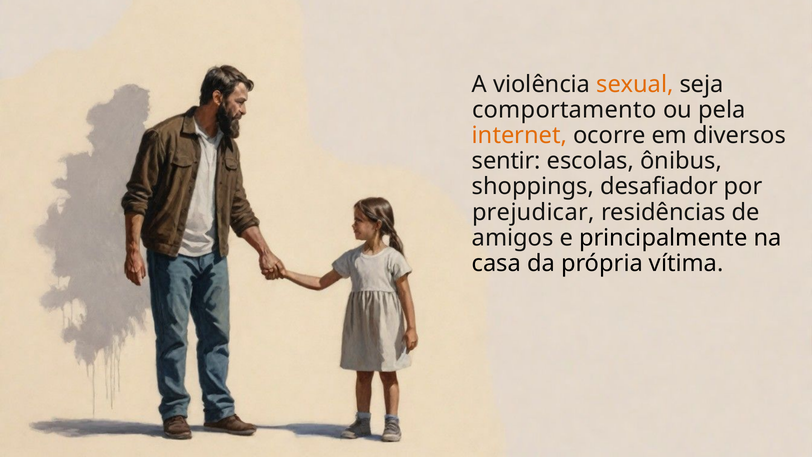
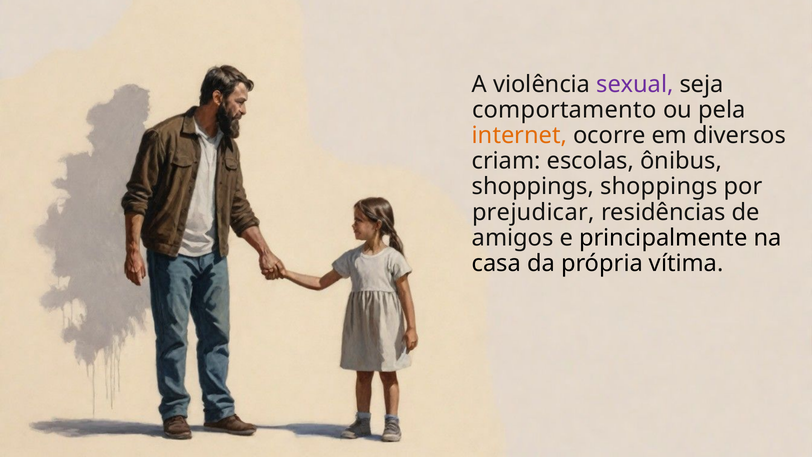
sexual colour: orange -> purple (635, 84)
sentir: sentir -> criam (506, 161)
shoppings desafiador: desafiador -> shoppings (659, 187)
